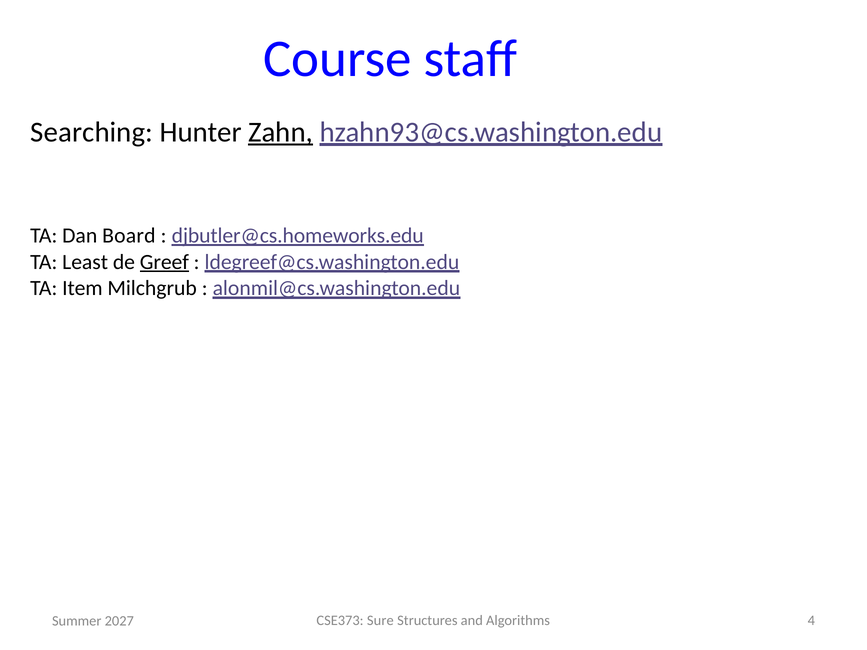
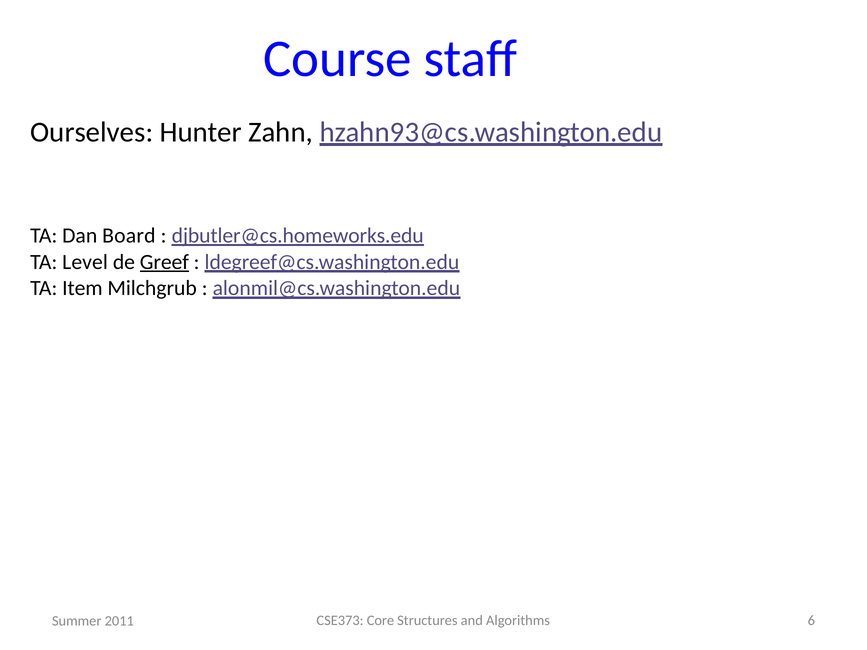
Searching: Searching -> Ourselves (92, 132)
Zahn underline: present -> none (281, 132)
Least: Least -> Level (85, 262)
Sure: Sure -> Core (380, 621)
4: 4 -> 6 (811, 621)
2027: 2027 -> 2011 (119, 621)
